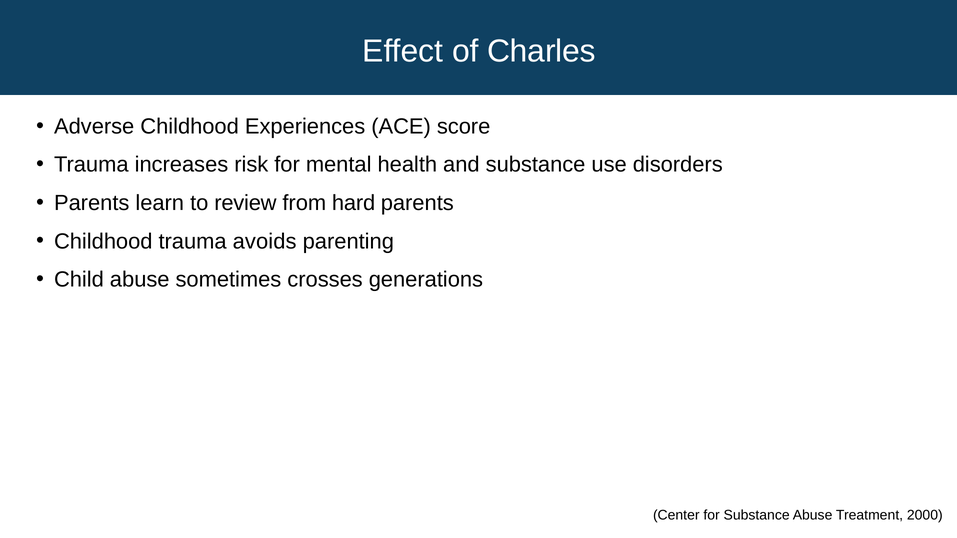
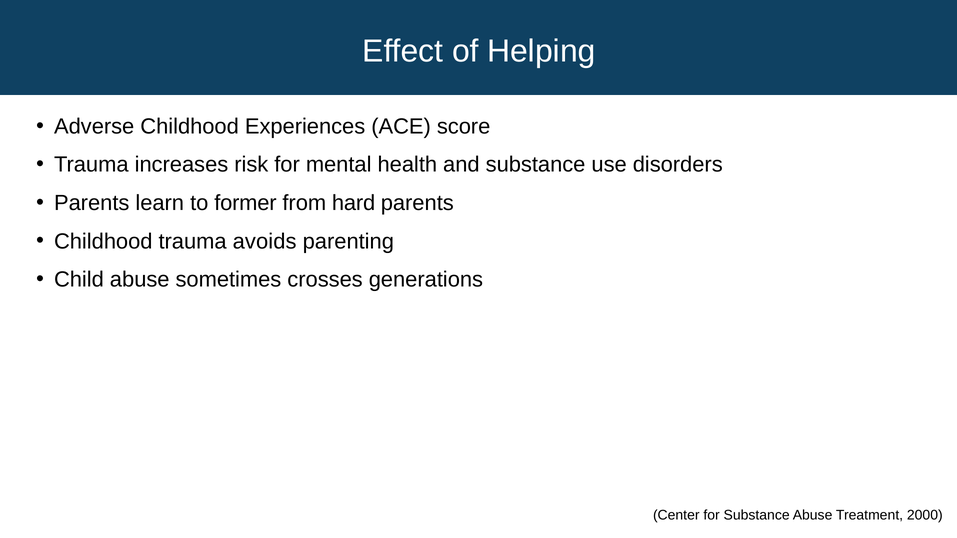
Charles: Charles -> Helping (541, 51)
review: review -> former (245, 203)
